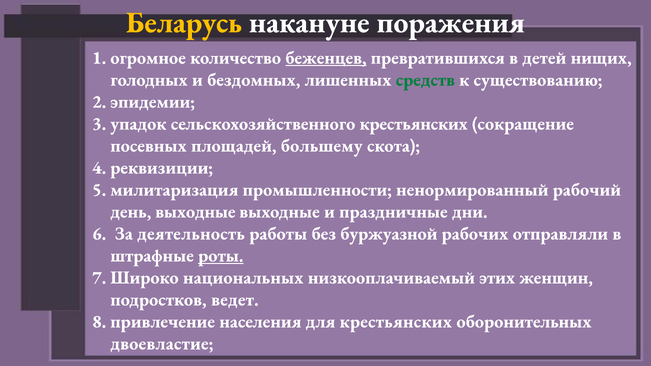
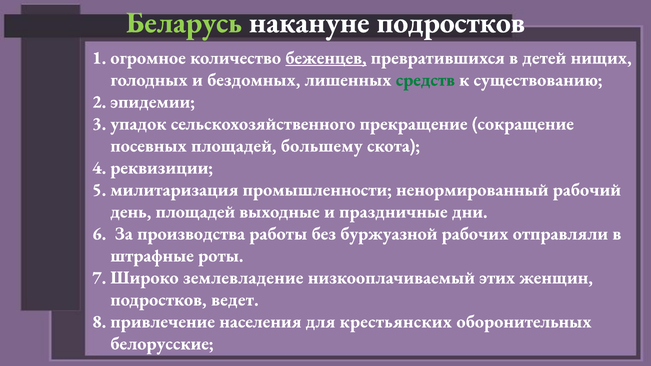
Беларусь colour: yellow -> light green (184, 22)
накануне поражения: поражения -> подростков (451, 22)
сельскохозяйственного крестьянских: крестьянских -> прекращение (414, 124)
день выходные: выходные -> площадей (195, 212)
деятельность: деятельность -> производства (191, 234)
роты underline: present -> none (221, 256)
национальных: национальных -> землевладение (243, 278)
двоевластие: двоевластие -> белорусские (162, 344)
